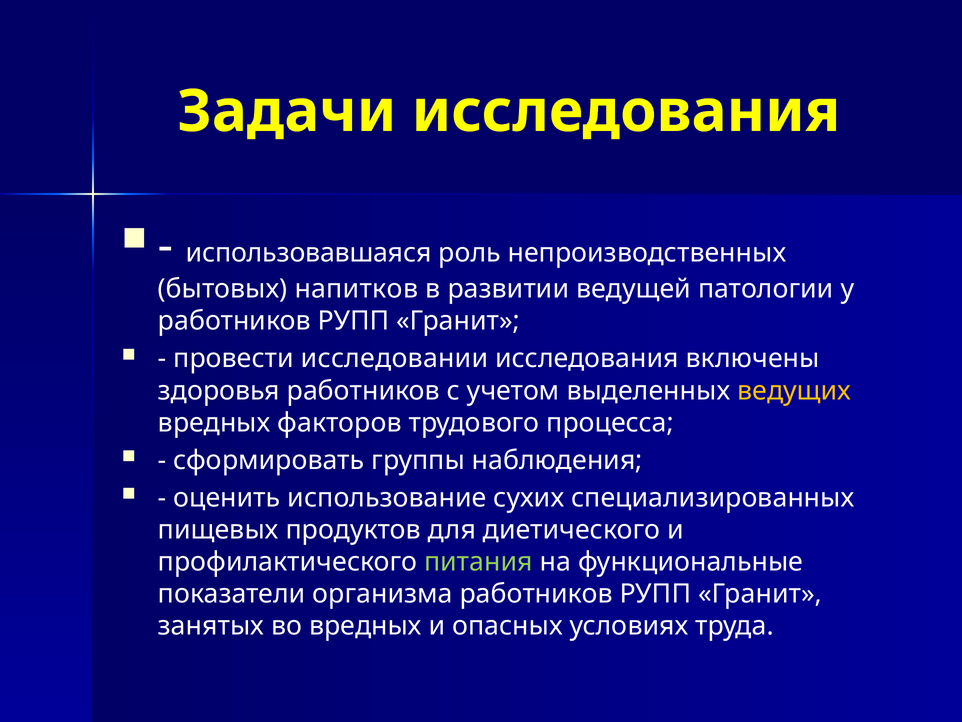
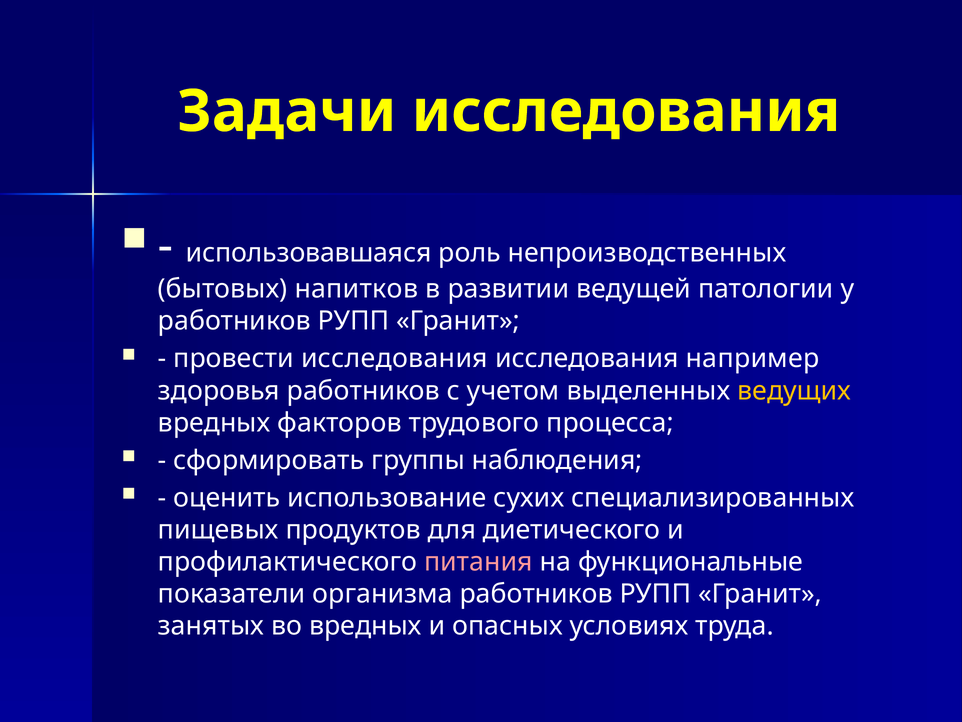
провести исследовании: исследовании -> исследования (395, 358)
включены: включены -> например (753, 358)
питания colour: light green -> pink (478, 562)
